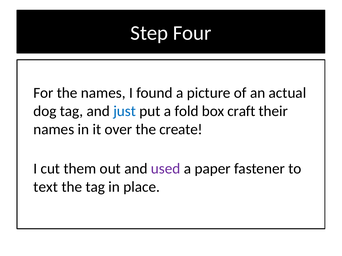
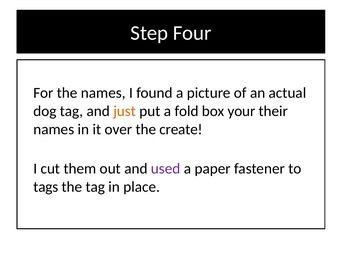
just colour: blue -> orange (125, 111)
craft: craft -> your (241, 111)
text: text -> tags (46, 187)
